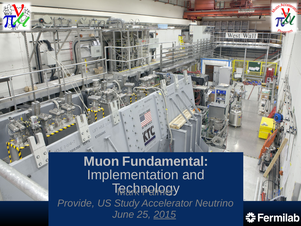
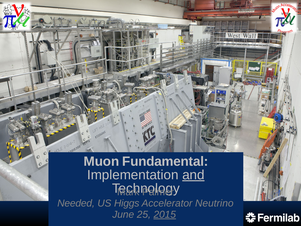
and underline: none -> present (193, 175)
Provide: Provide -> Needed (76, 203)
Study: Study -> Higgs (127, 203)
